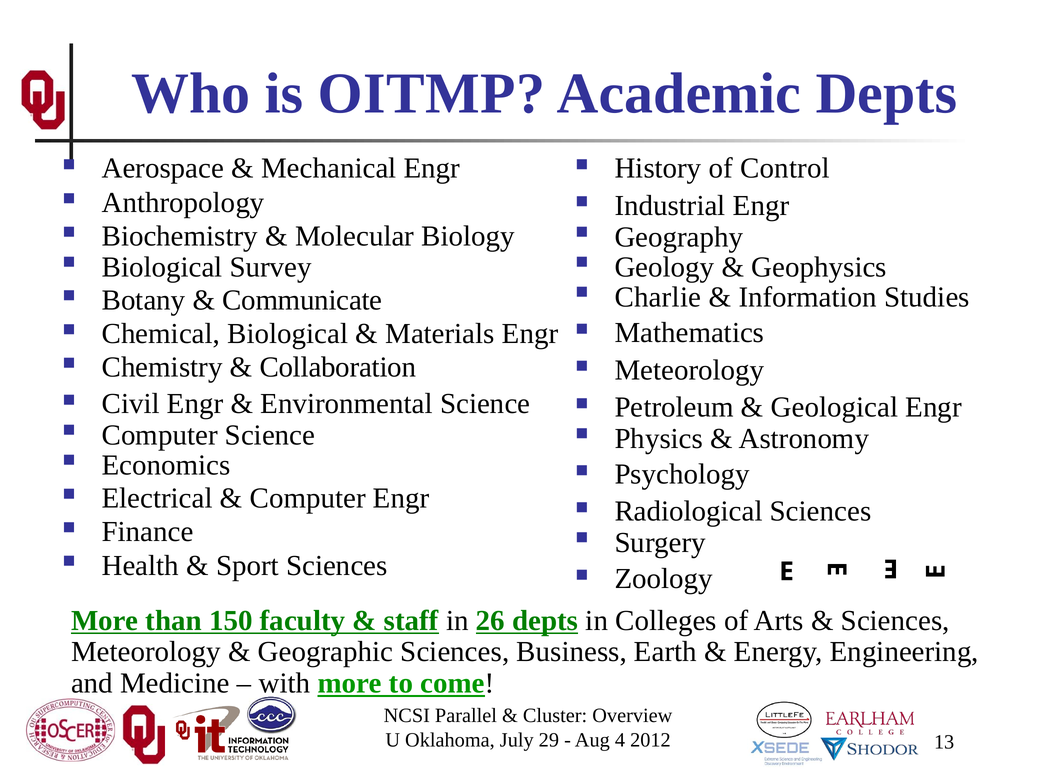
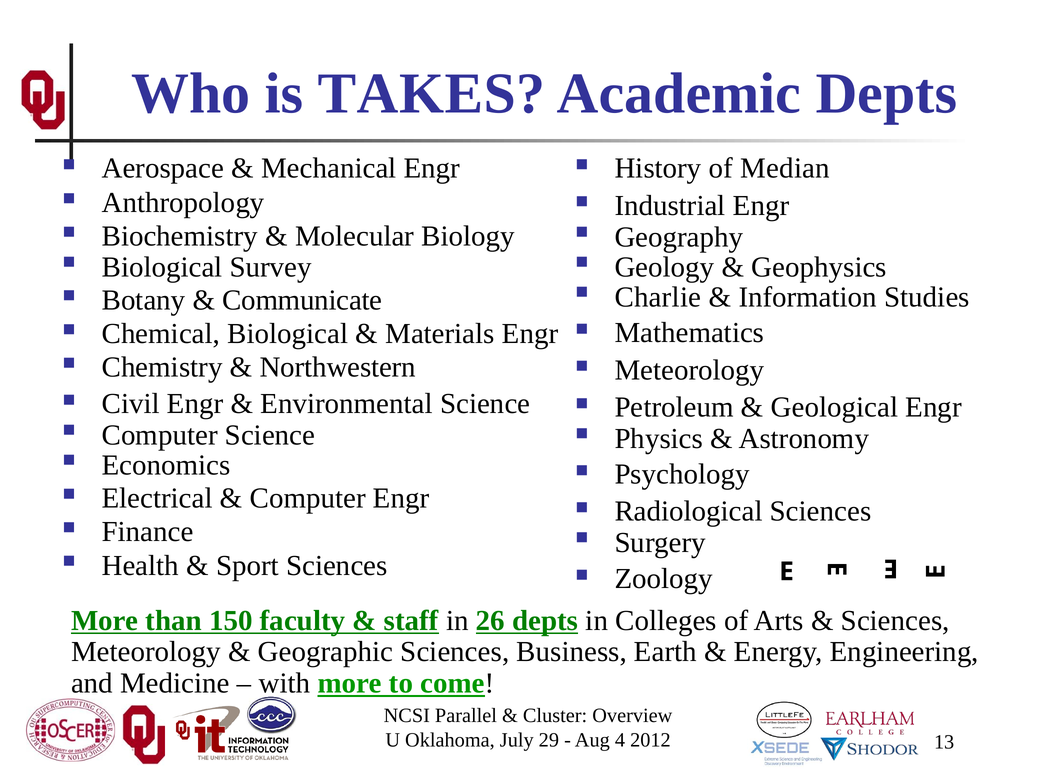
OITMP: OITMP -> TAKES (431, 94)
Control: Control -> Median (785, 168)
Collaboration: Collaboration -> Northwestern (338, 367)
